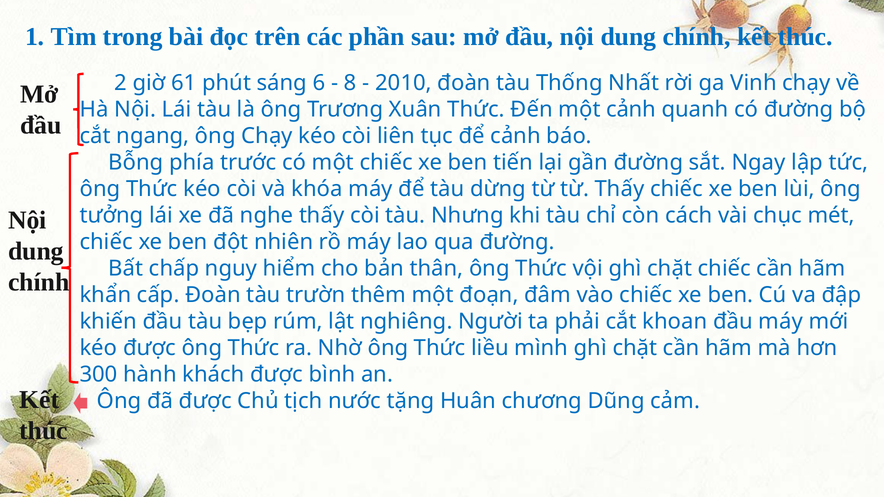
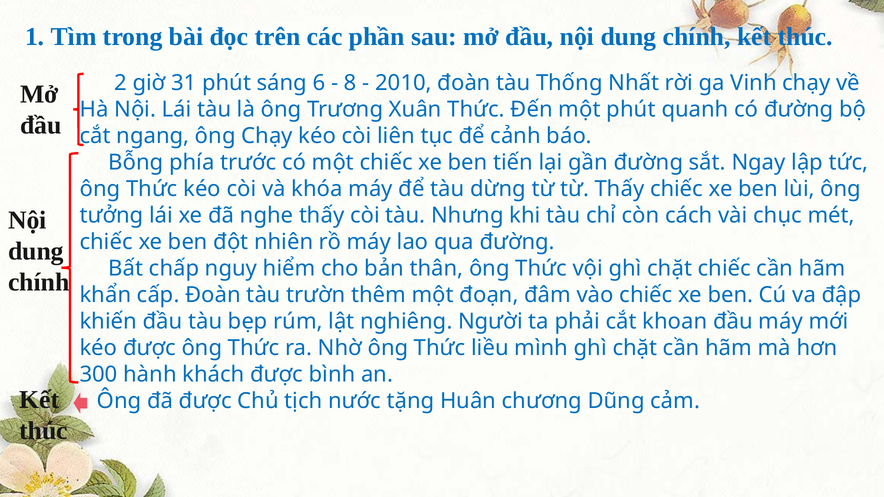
61: 61 -> 31 (184, 83)
một cảnh: cảnh -> phút (631, 109)
